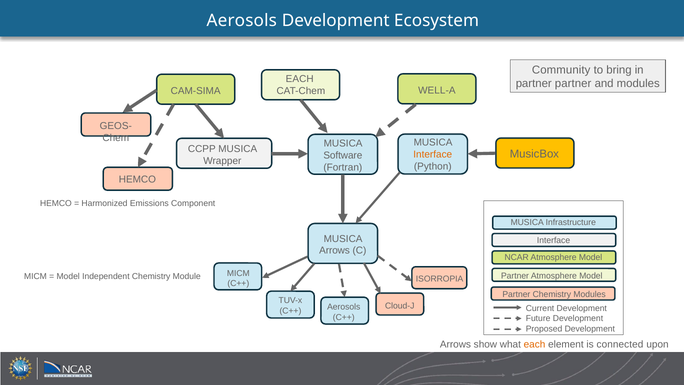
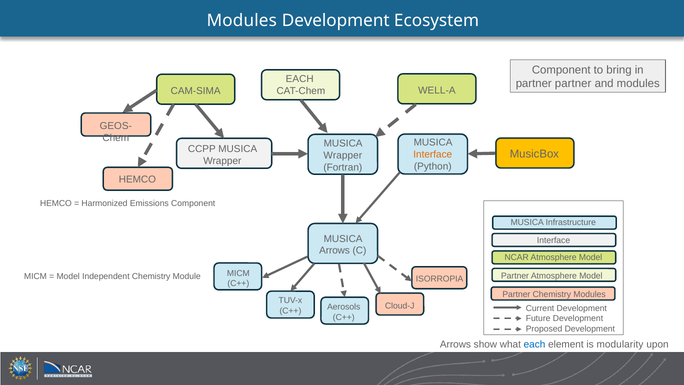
Aerosols: Aerosols -> Modules (242, 20)
Community: Community -> Component (561, 70)
Software: Software -> Wrapper (343, 155)
each colour: orange -> blue (535, 344)
connected: connected -> modularity (620, 344)
